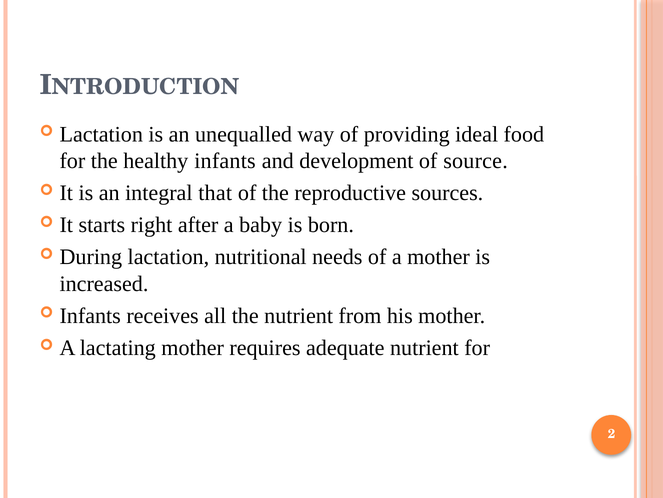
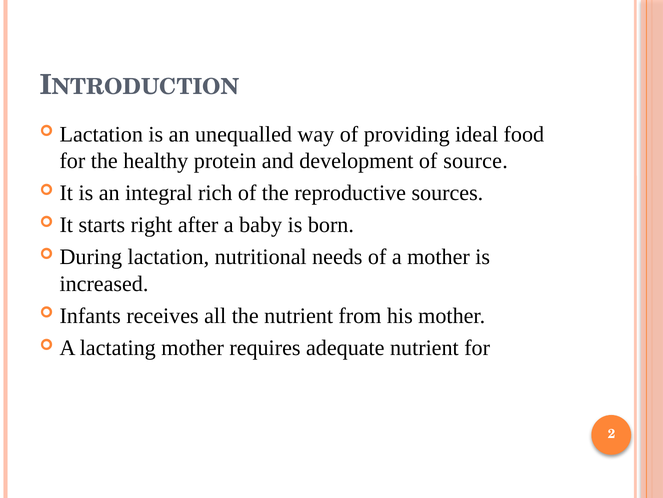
healthy infants: infants -> protein (225, 161)
that: that -> rich (215, 193)
